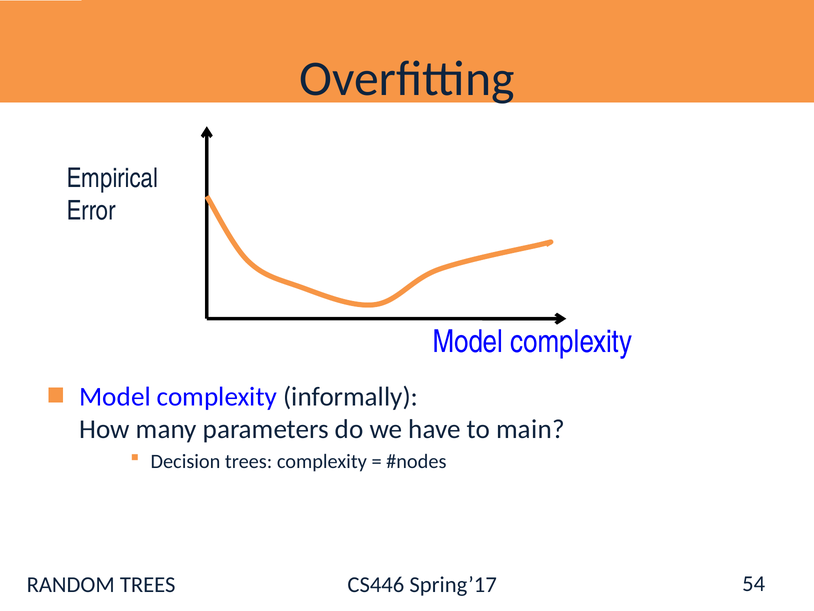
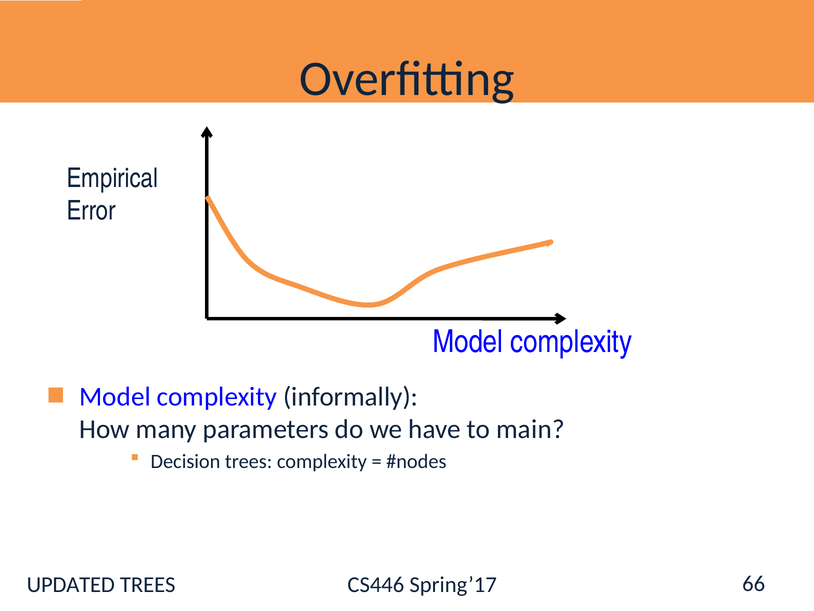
RANDOM: RANDOM -> UPDATED (71, 584)
54: 54 -> 66 (754, 583)
